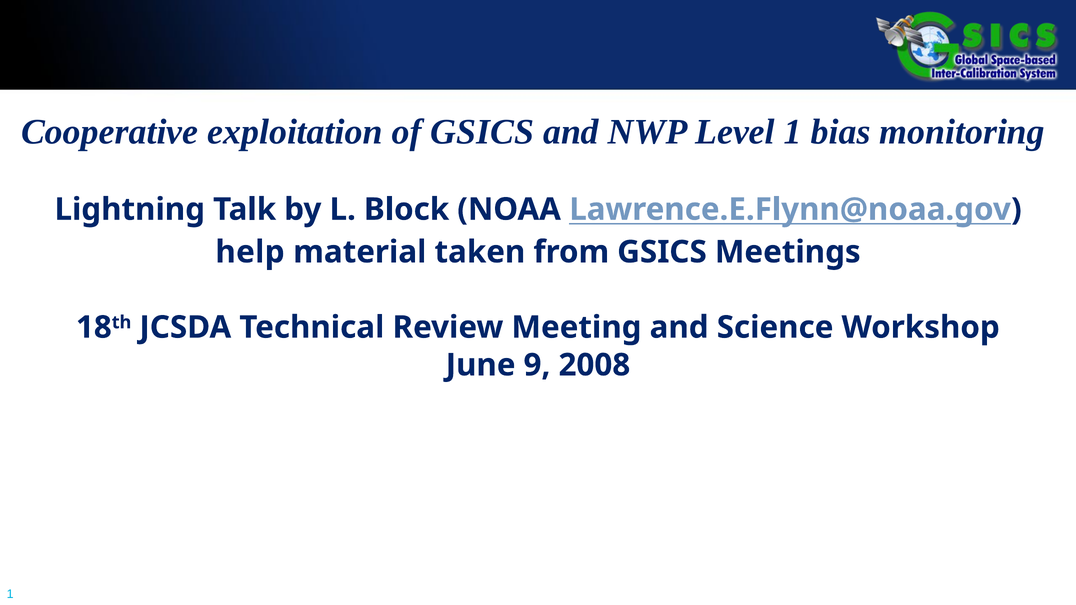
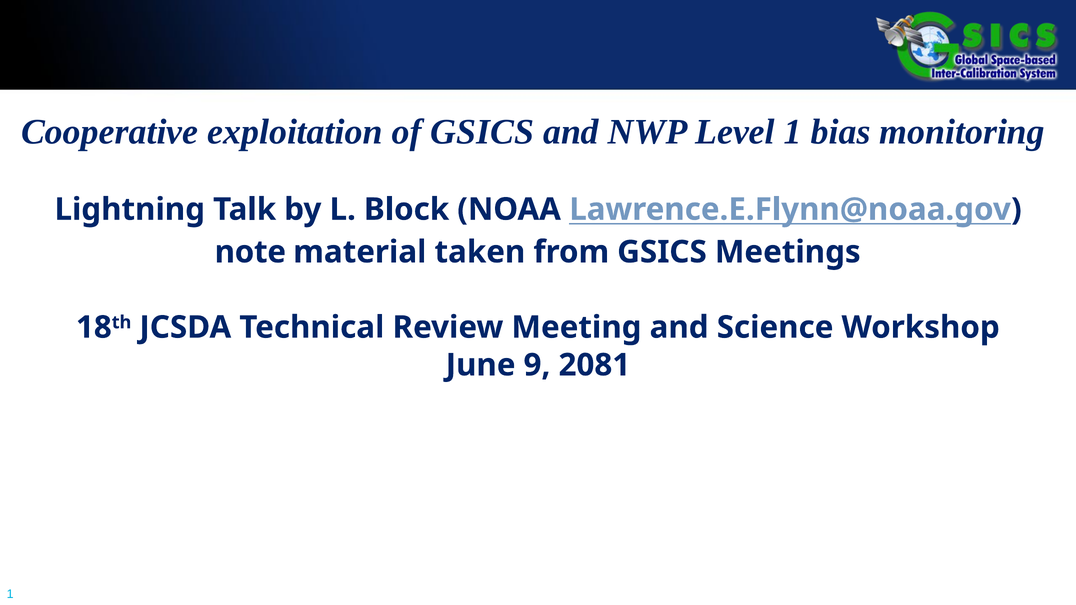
help: help -> note (250, 252)
2008: 2008 -> 2081 (594, 365)
